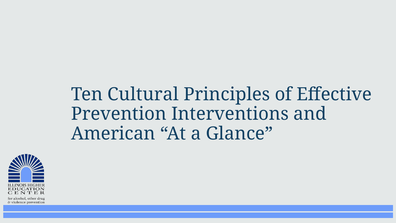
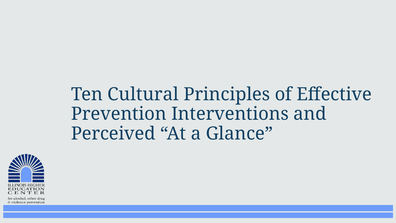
American: American -> Perceived (113, 133)
